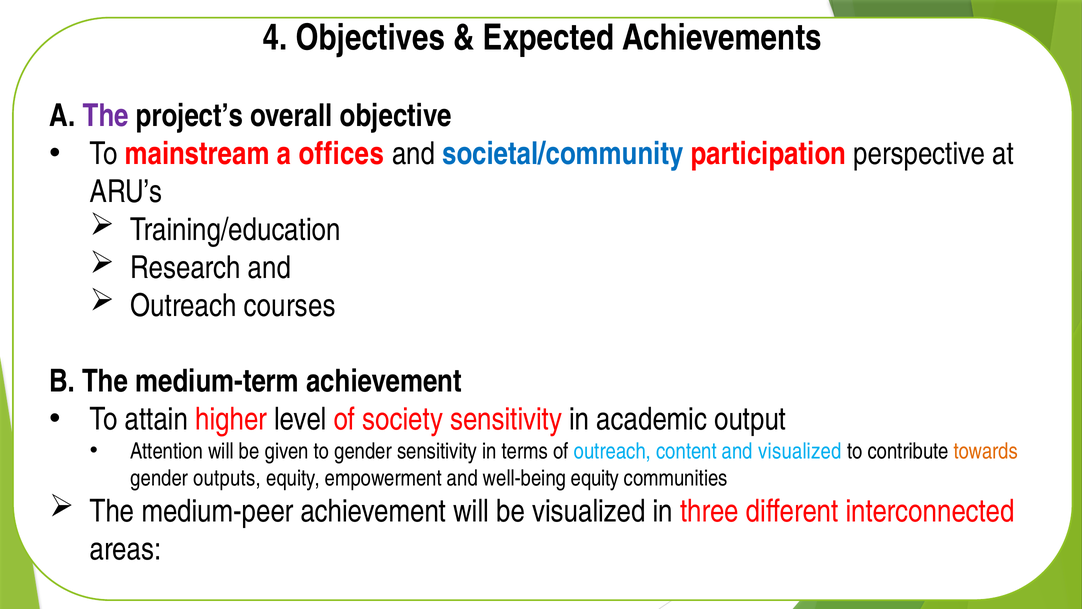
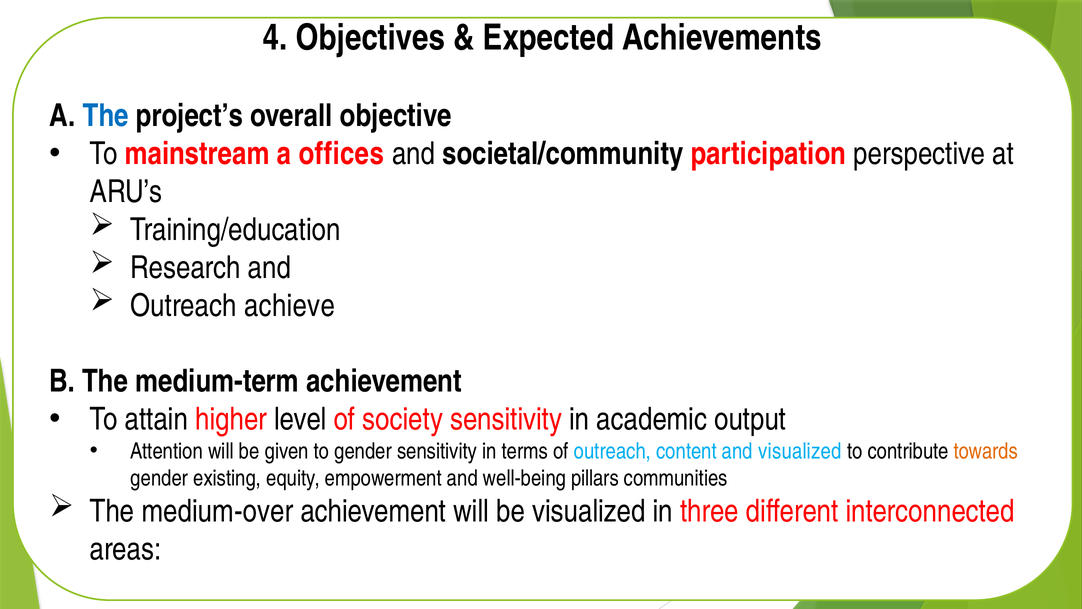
The colour: purple -> blue (106, 116)
societal/community colour: blue -> black (563, 154)
courses: courses -> achieve (290, 305)
outputs: outputs -> existing (227, 478)
well-being equity: equity -> pillars (595, 478)
medium-peer: medium-peer -> medium-over (217, 511)
